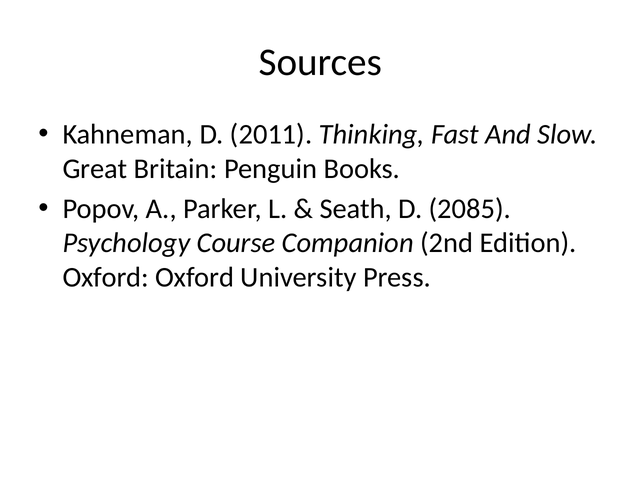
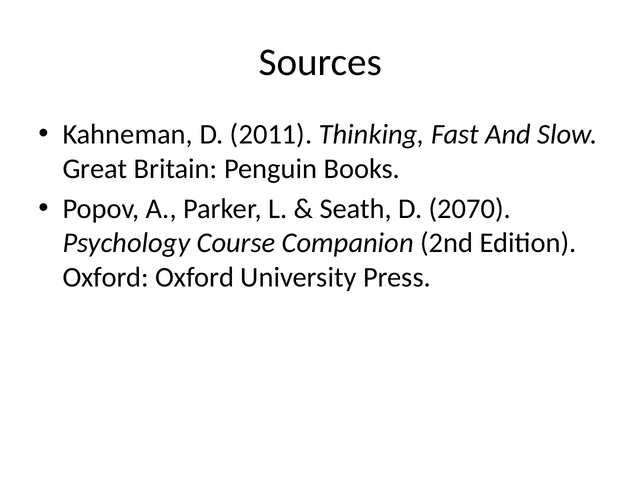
2085: 2085 -> 2070 (470, 209)
